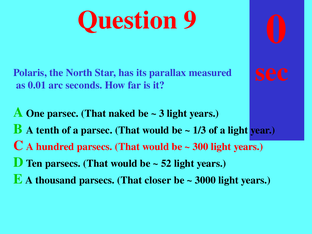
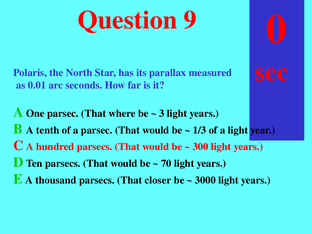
naked: naked -> where (122, 113)
52: 52 -> 70 (166, 163)
